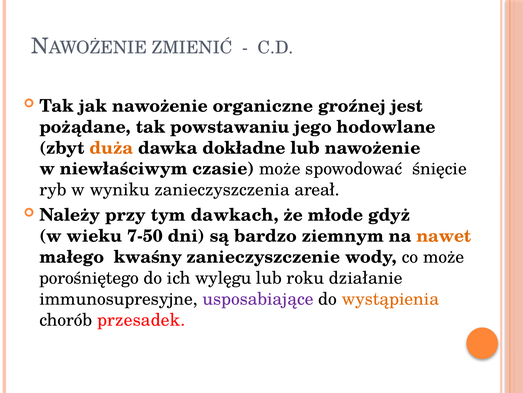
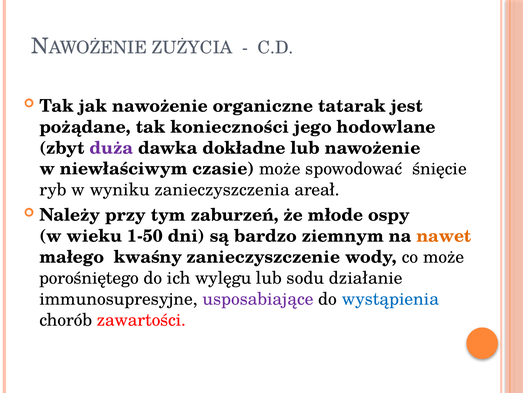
ZMIENIĆ: ZMIENIĆ -> ZUŻYCIA (192, 48)
groźnej: groźnej -> tatarak (352, 106)
powstawaniu: powstawaniu -> konieczności (230, 127)
duża colour: orange -> purple (111, 148)
dawkach: dawkach -> zaburzeń (235, 215)
gdyż: gdyż -> ospy (389, 215)
7-50: 7-50 -> 1-50 (145, 236)
roku: roku -> sodu (305, 278)
wystąpienia colour: orange -> blue (390, 298)
przesadek: przesadek -> zawartości (141, 319)
